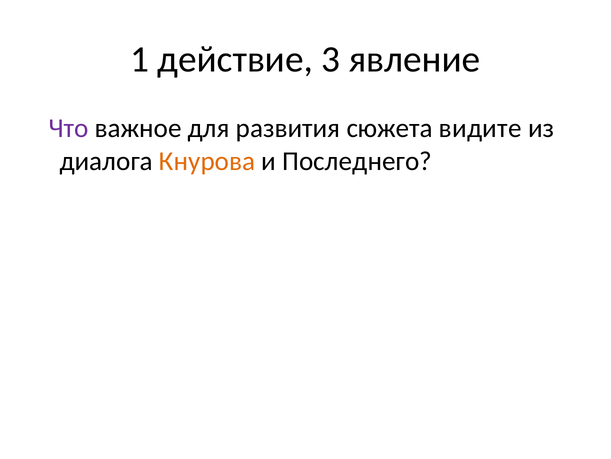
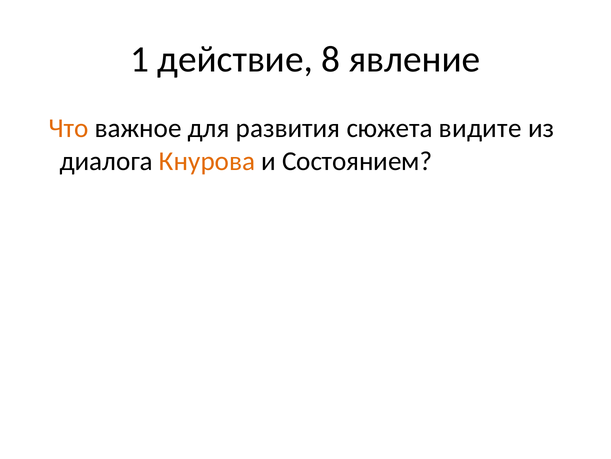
3: 3 -> 8 (331, 59)
Что colour: purple -> orange (69, 128)
Последнего: Последнего -> Состоянием (357, 161)
